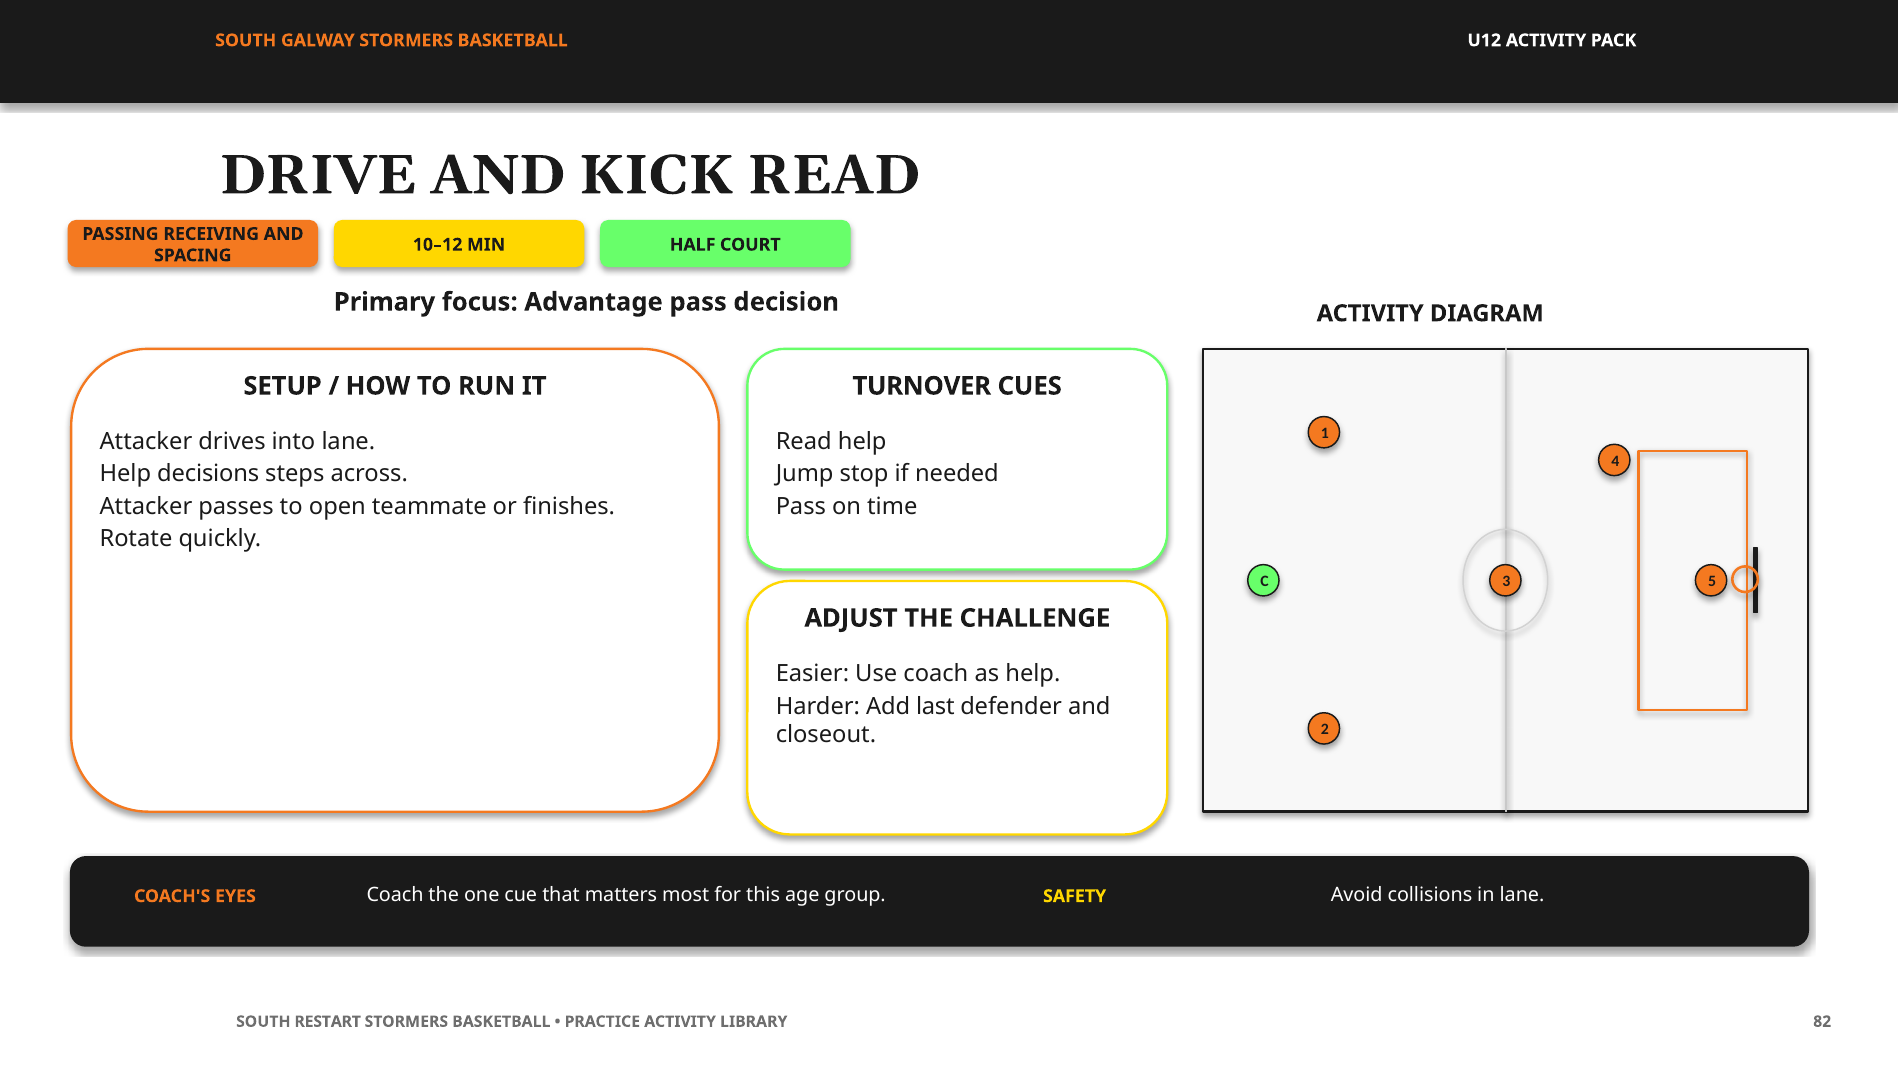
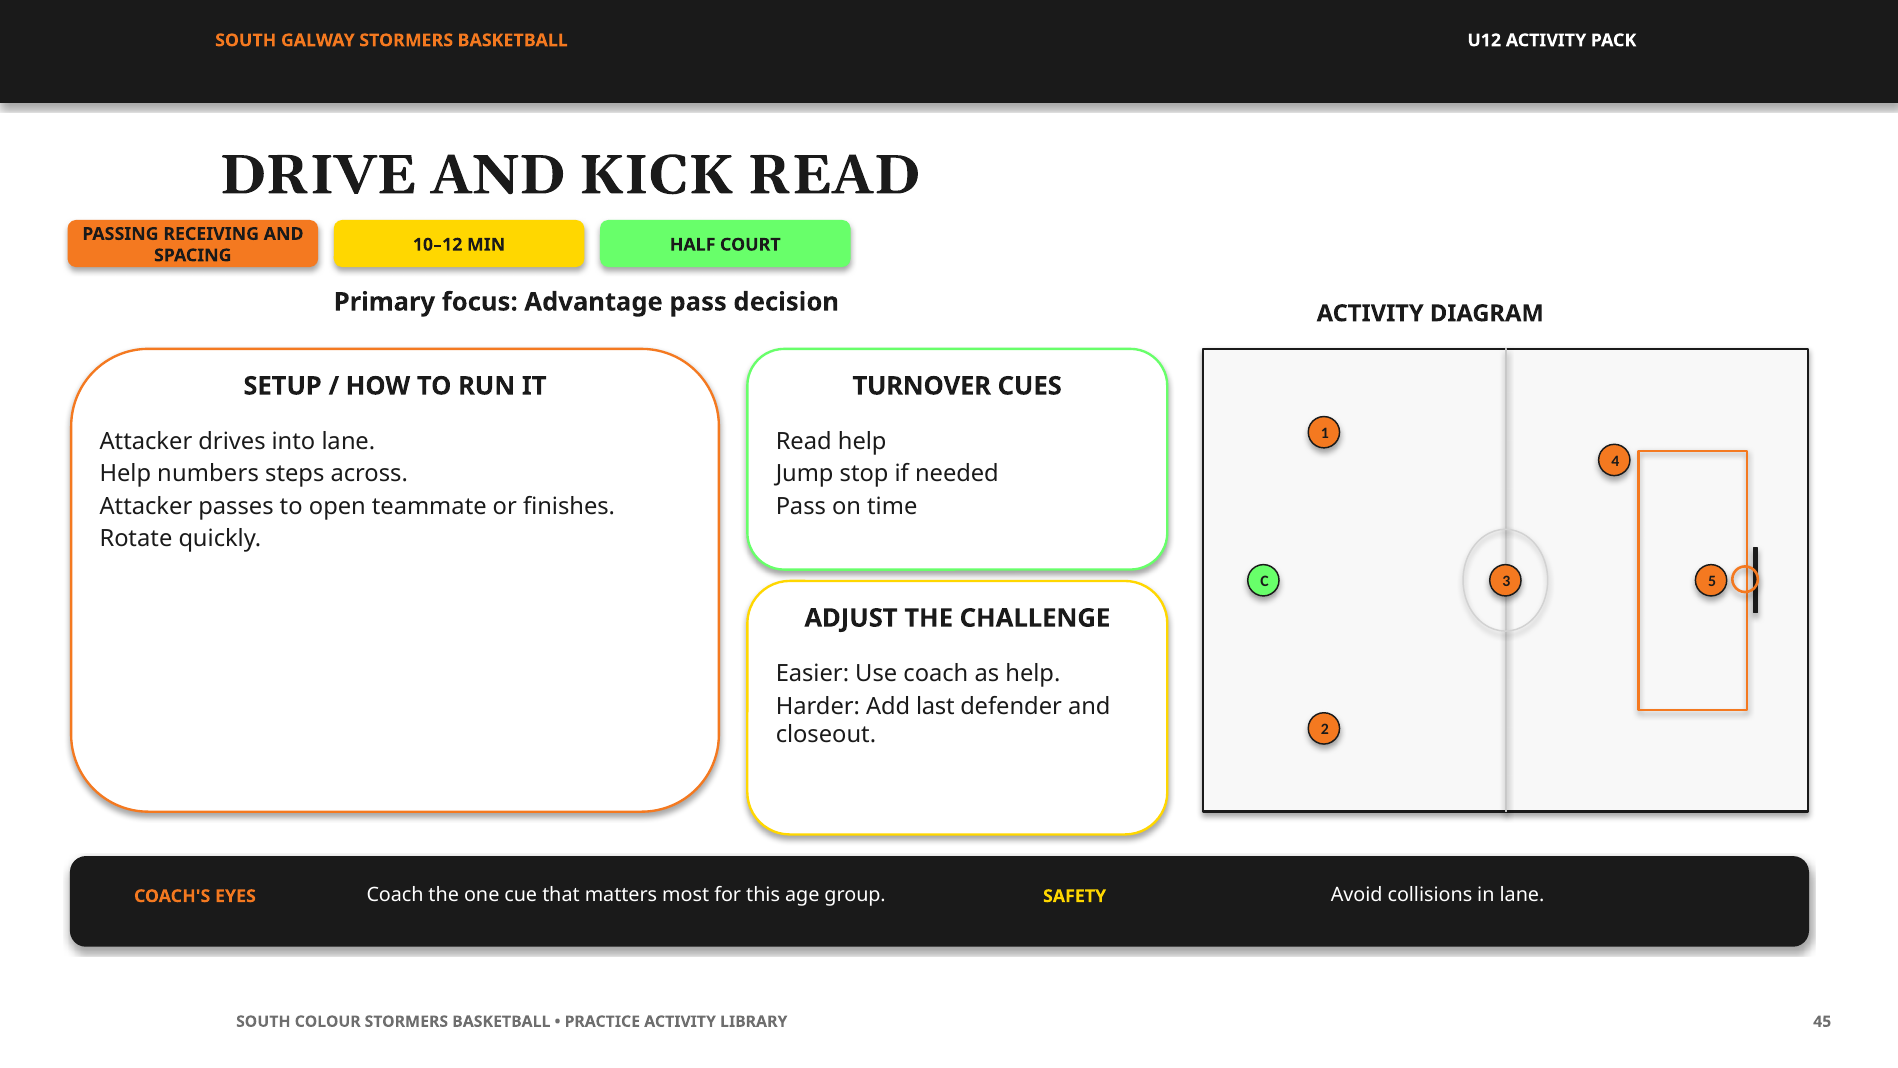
decisions: decisions -> numbers (208, 474)
RESTART: RESTART -> COLOUR (328, 1021)
82: 82 -> 45 (1822, 1021)
